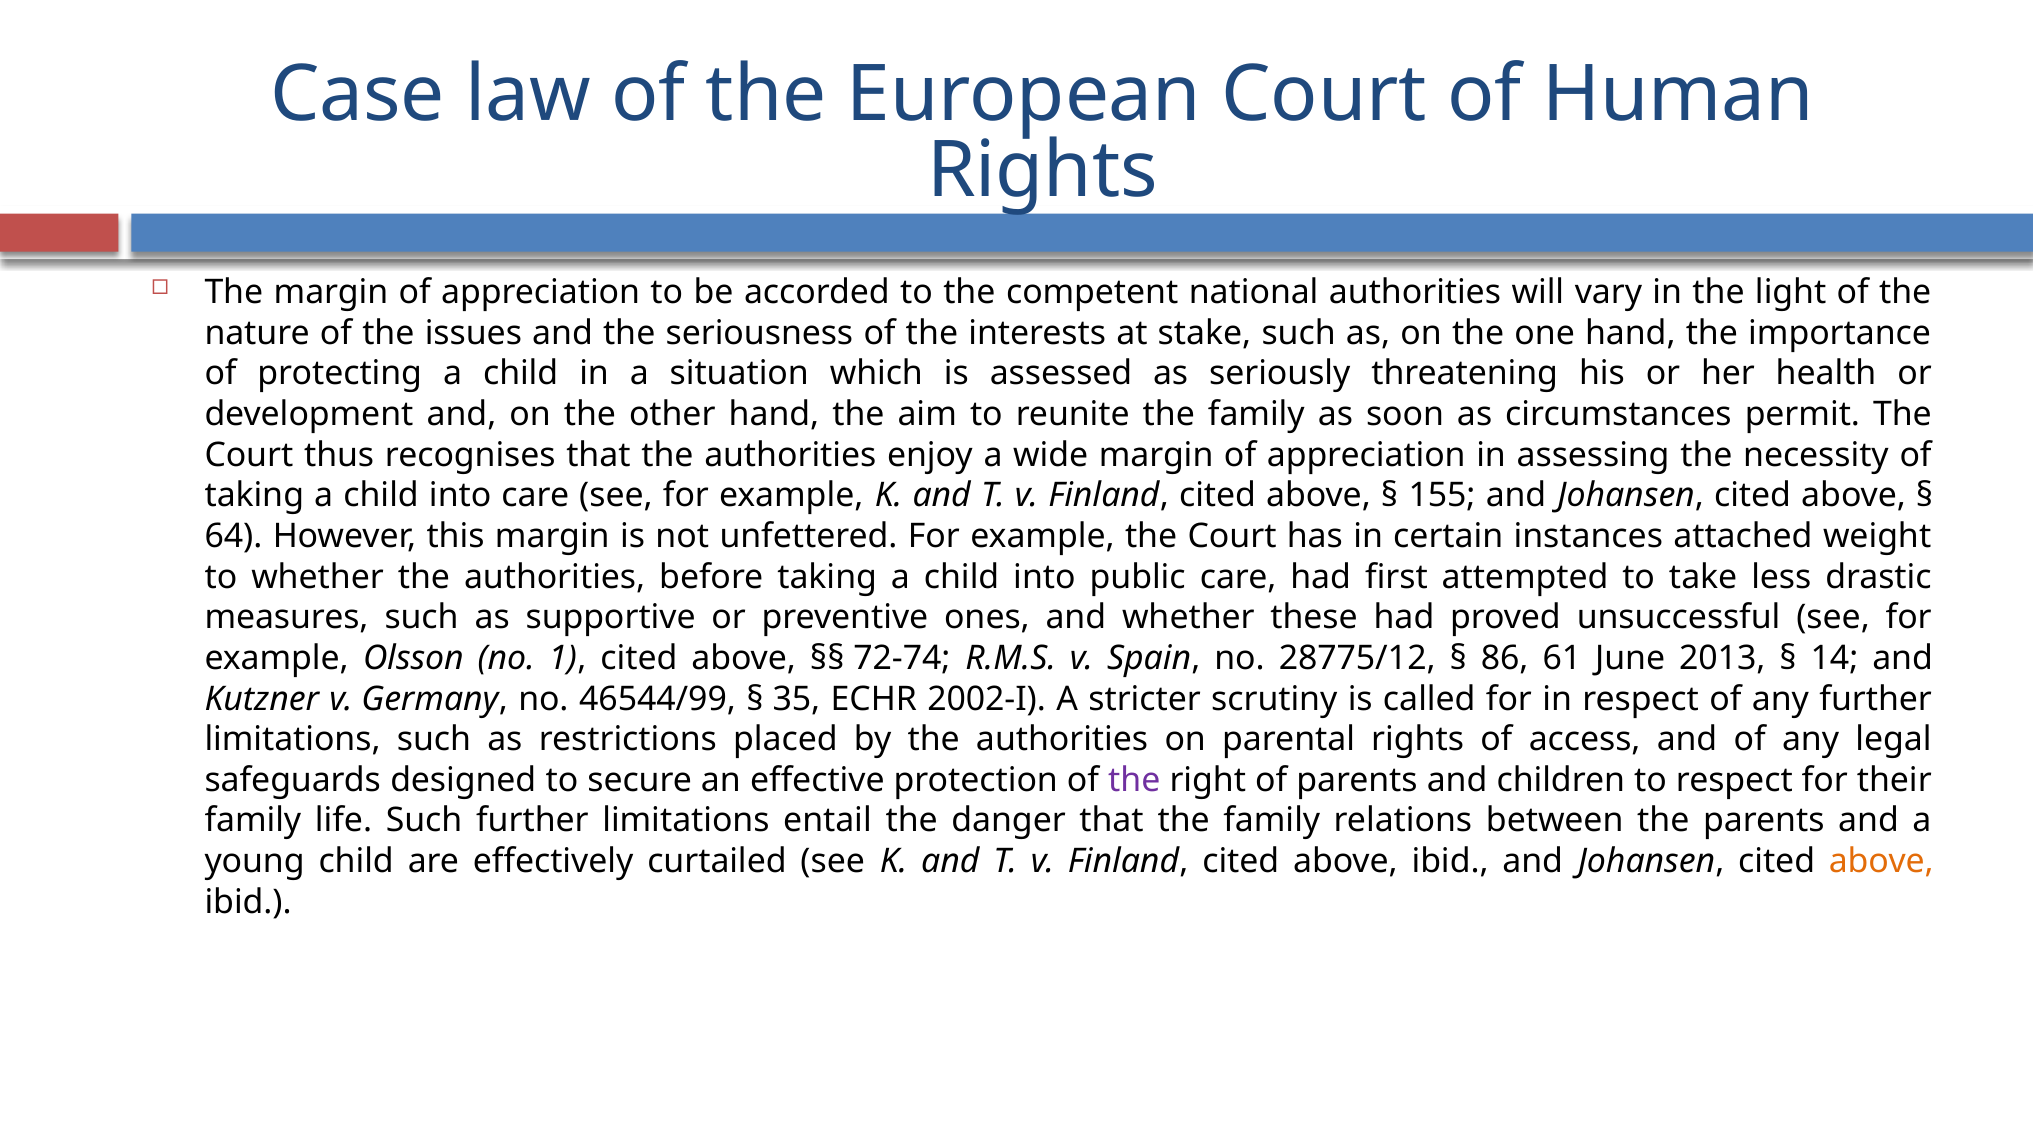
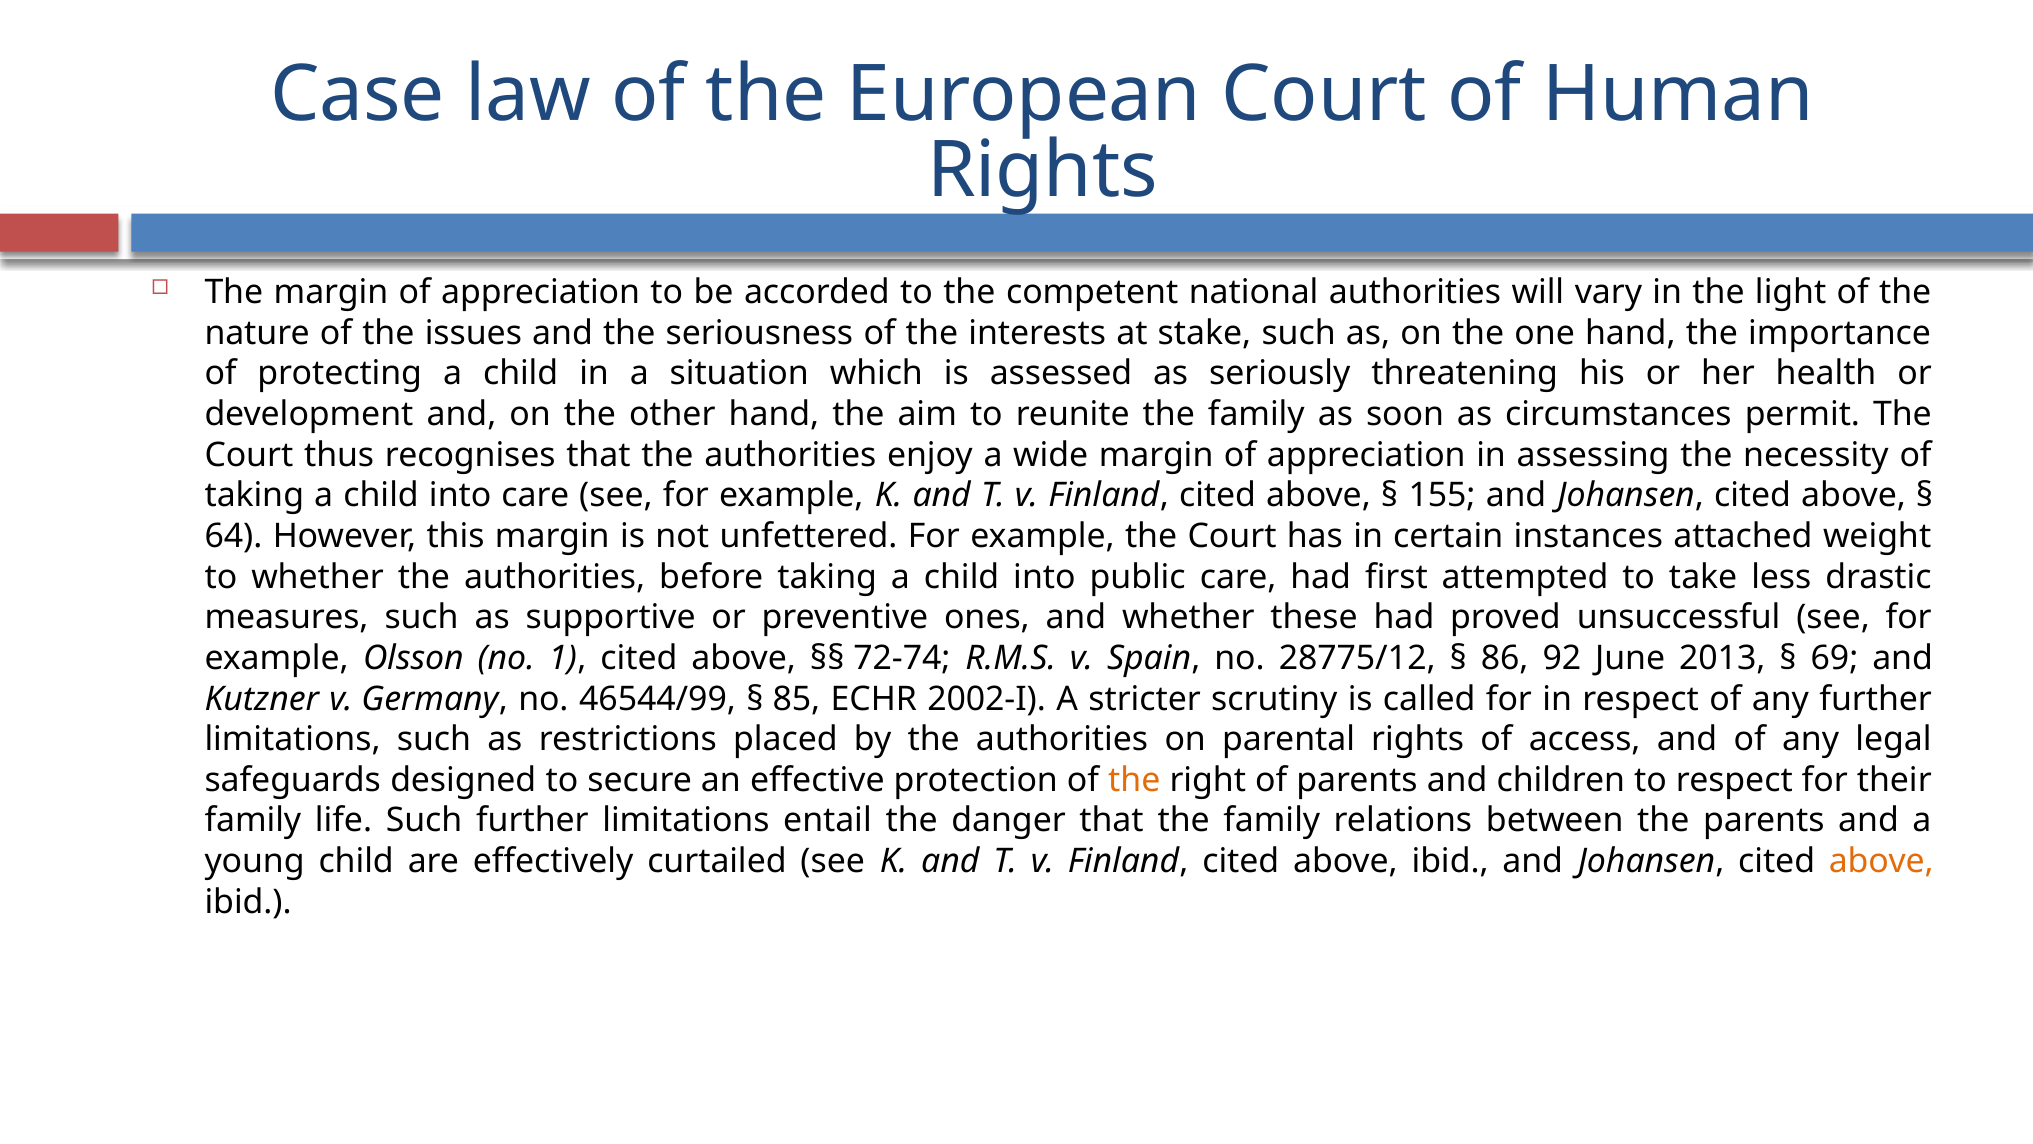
61: 61 -> 92 (1562, 658)
14: 14 -> 69 (1834, 658)
35: 35 -> 85 (796, 699)
the colour: purple -> orange (1134, 780)
